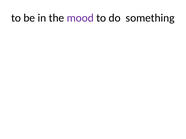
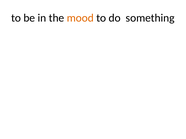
mood colour: purple -> orange (80, 18)
